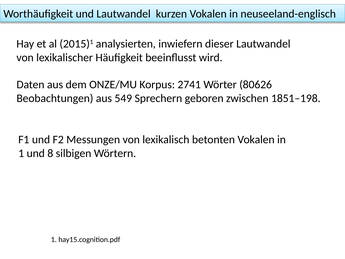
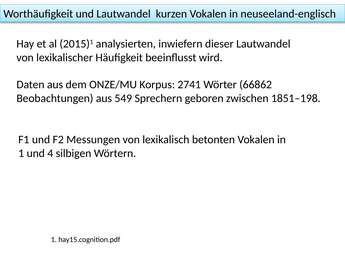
80626: 80626 -> 66862 (256, 84)
8: 8 -> 4 (50, 153)
